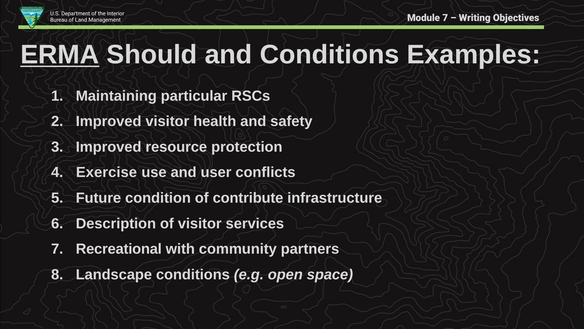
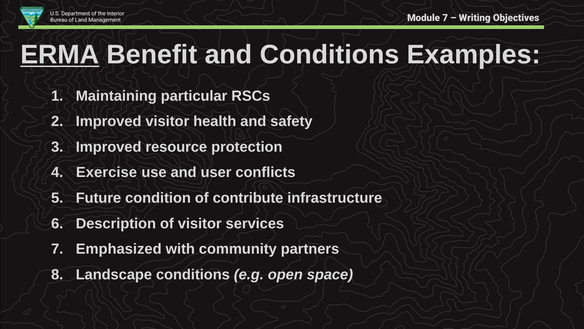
Should: Should -> Benefit (152, 55)
Recreational: Recreational -> Emphasized (119, 249)
